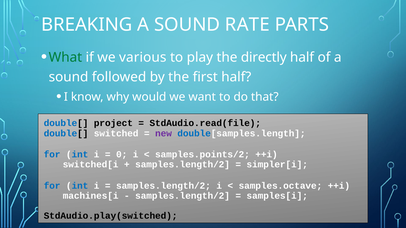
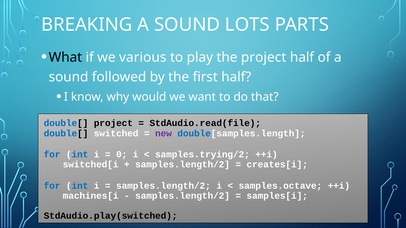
RATE: RATE -> LOTS (247, 25)
What colour: green -> black (65, 58)
the directly: directly -> project (264, 58)
samples.points/2: samples.points/2 -> samples.trying/2 (202, 155)
simpler[i: simpler[i -> creates[i (277, 165)
